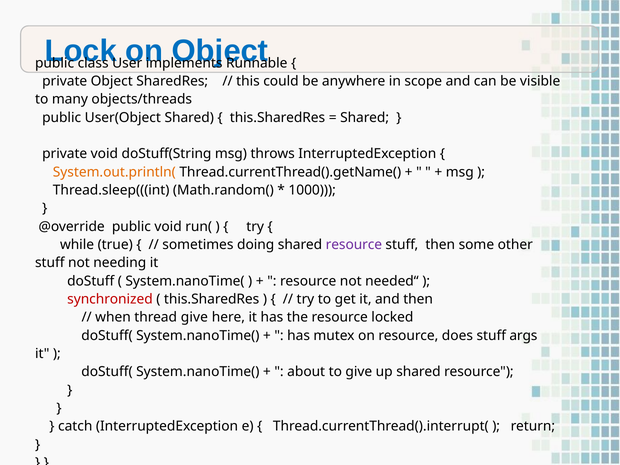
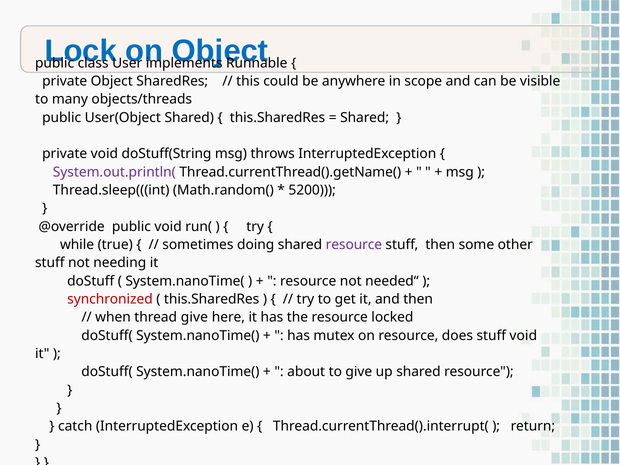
System.out.println( colour: orange -> purple (114, 172)
1000: 1000 -> 5200 (312, 190)
stuff args: args -> void (523, 336)
